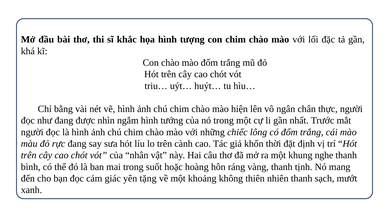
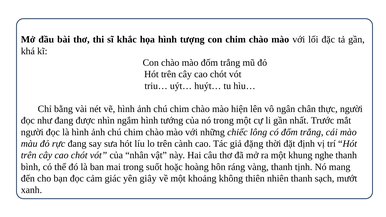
khốn: khốn -> đặng (254, 144)
tặng: tặng -> giây (148, 179)
